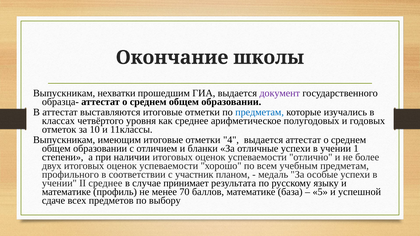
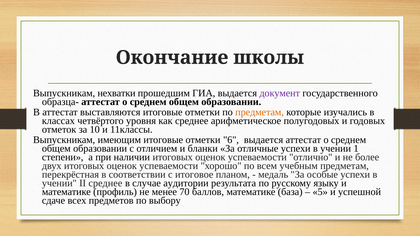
предметам colour: blue -> orange (260, 112)
4: 4 -> 6 (231, 140)
профильного: профильного -> перекрёстная (70, 175)
участник: участник -> итоговое (194, 175)
принимает: принимает -> аудитории (186, 183)
